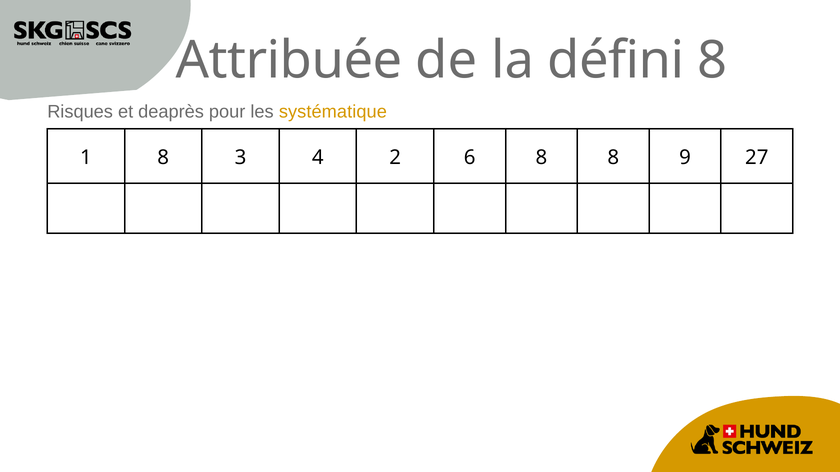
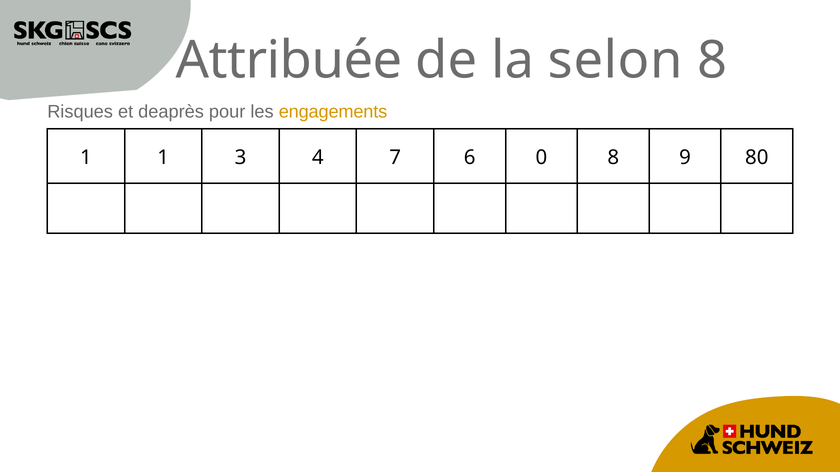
défini: défini -> selon (615, 60)
systématique: systématique -> engagements (333, 112)
1 8: 8 -> 1 (163, 158)
2: 2 -> 7 (395, 158)
6 8: 8 -> 0 (541, 158)
27: 27 -> 80 (757, 158)
